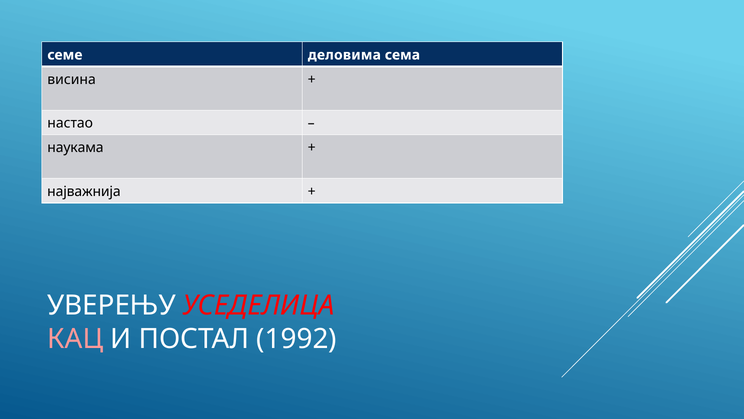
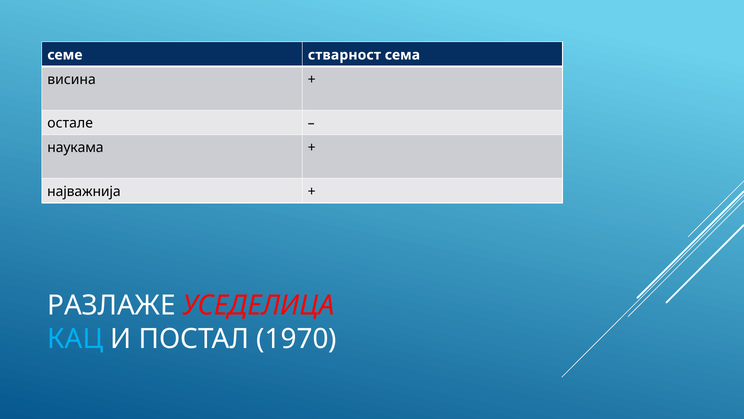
деловима: деловима -> стварност (344, 55)
настао: настао -> остале (70, 123)
УВЕРЕЊУ: УВЕРЕЊУ -> РАЗЛАЖЕ (111, 305)
КАЦ colour: pink -> light blue (75, 338)
1992: 1992 -> 1970 (297, 338)
